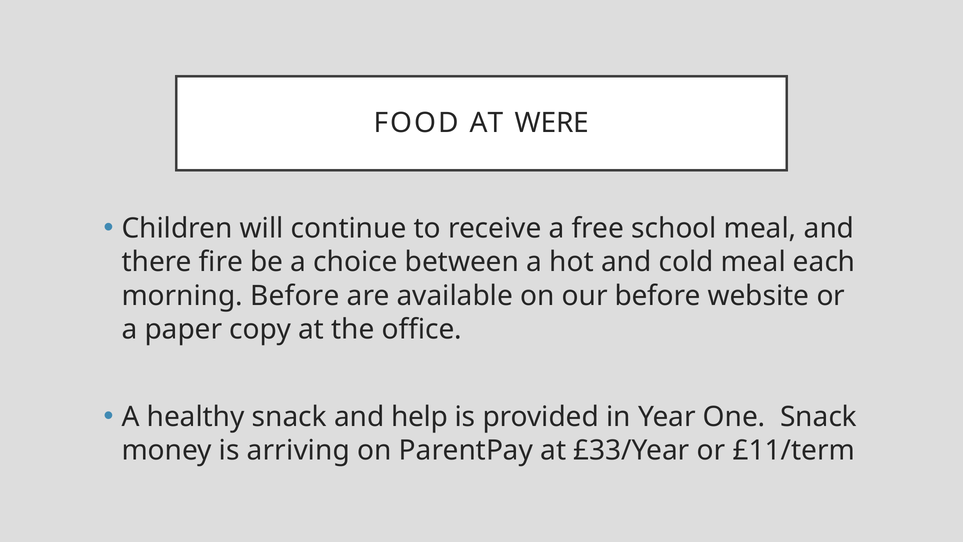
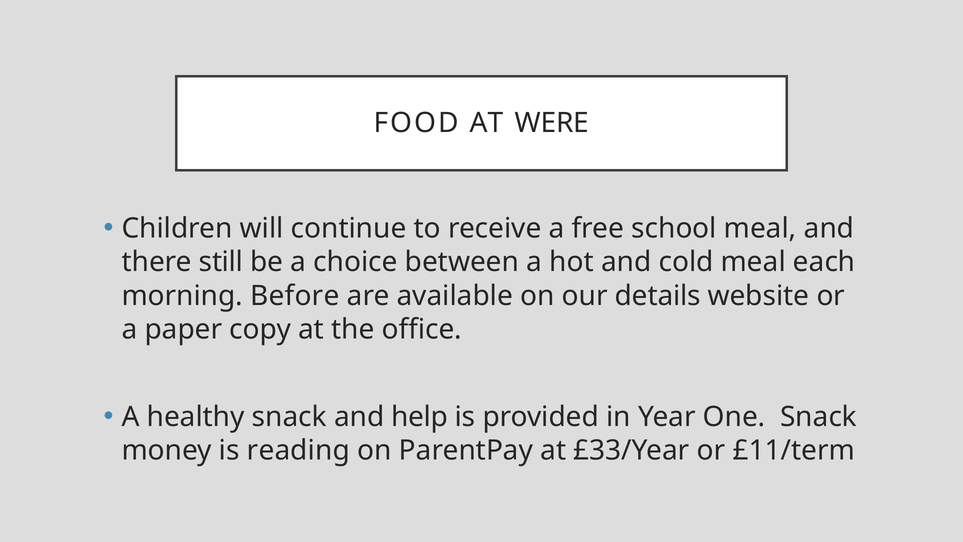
fire: fire -> still (221, 262)
our before: before -> details (658, 296)
arriving: arriving -> reading (298, 450)
